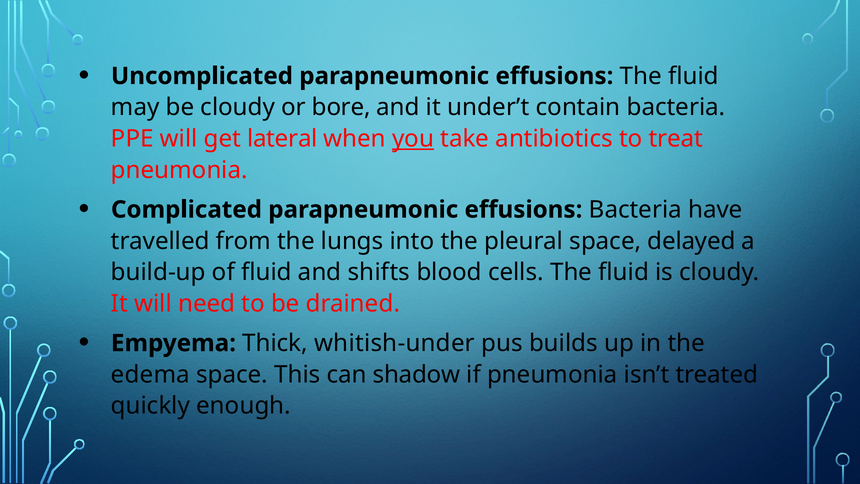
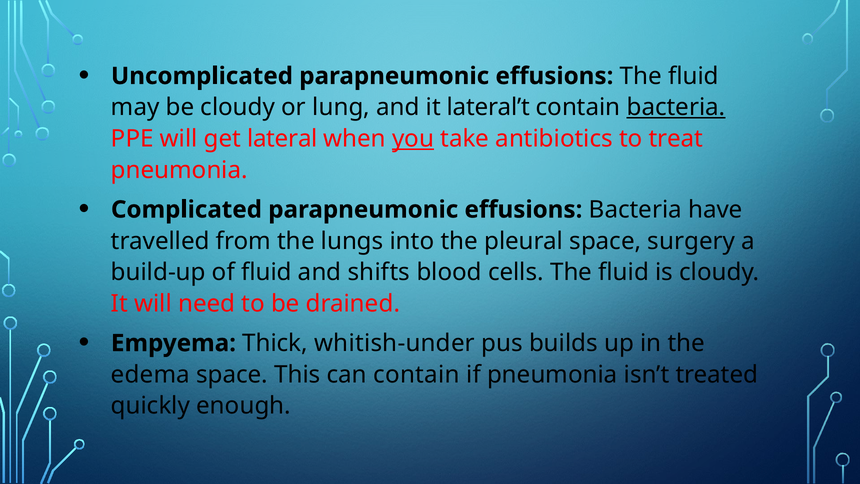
bore: bore -> lung (341, 107)
under’t: under’t -> lateral’t (488, 107)
bacteria underline: none -> present (676, 107)
delayed: delayed -> surgery (691, 241)
can shadow: shadow -> contain (416, 374)
